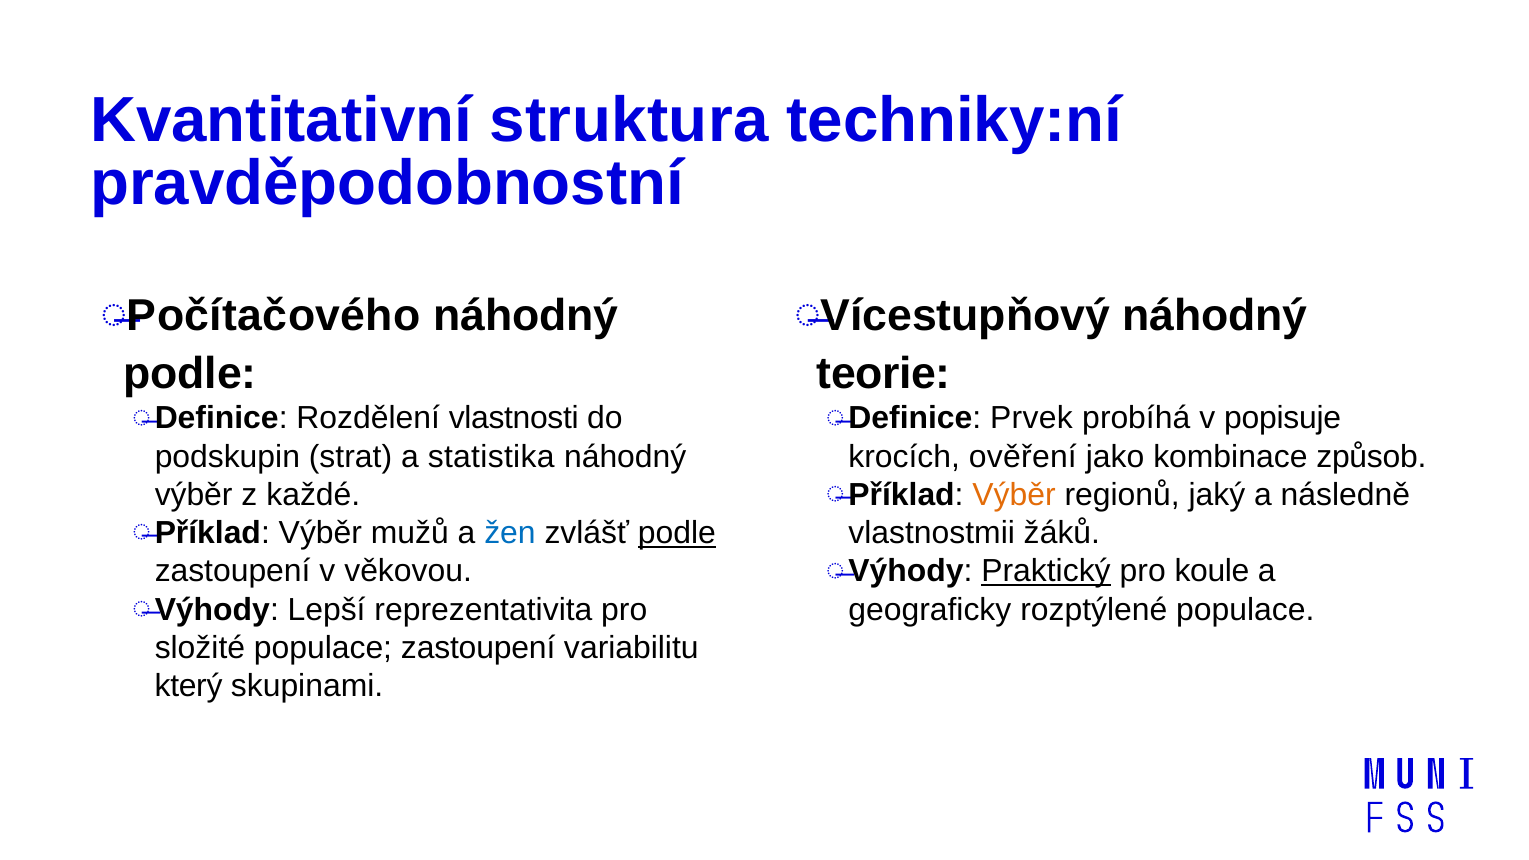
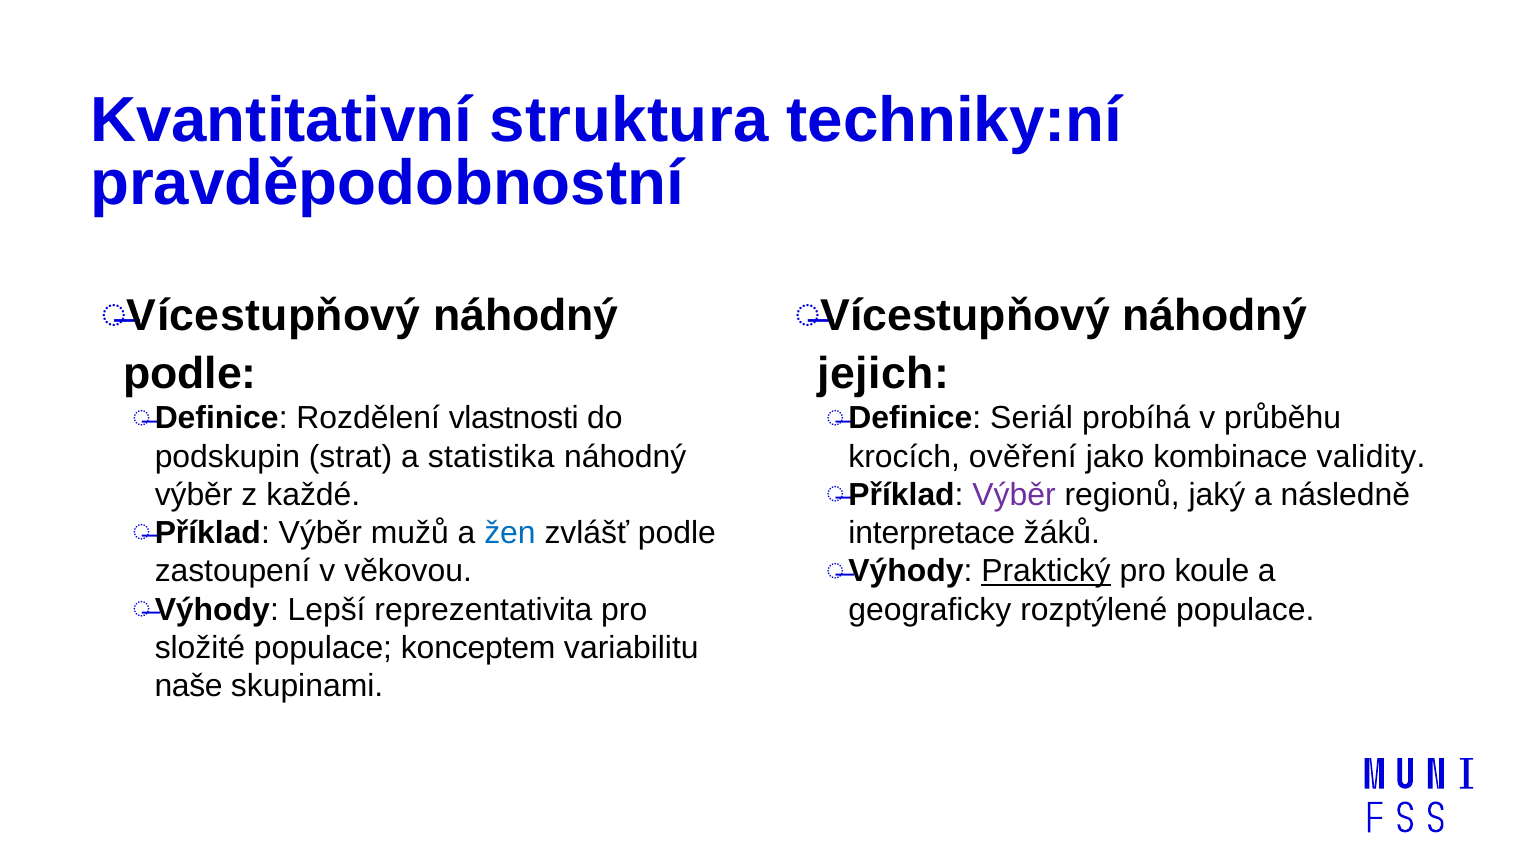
Počítačového: Počítačového -> Vícestupňový (274, 316)
teorie: teorie -> jejich (883, 373)
Prvek: Prvek -> Seriál (1032, 418)
popisuje: popisuje -> průběhu (1283, 418)
způsob: způsob -> validity (1371, 457)
Výběr colour: orange -> purple (1014, 495)
podle underline: present -> none (677, 533)
vlastnostmii: vlastnostmii -> interpretace (932, 533)
populace zastoupení: zastoupení -> konceptem (478, 648)
který: který -> naše (189, 686)
